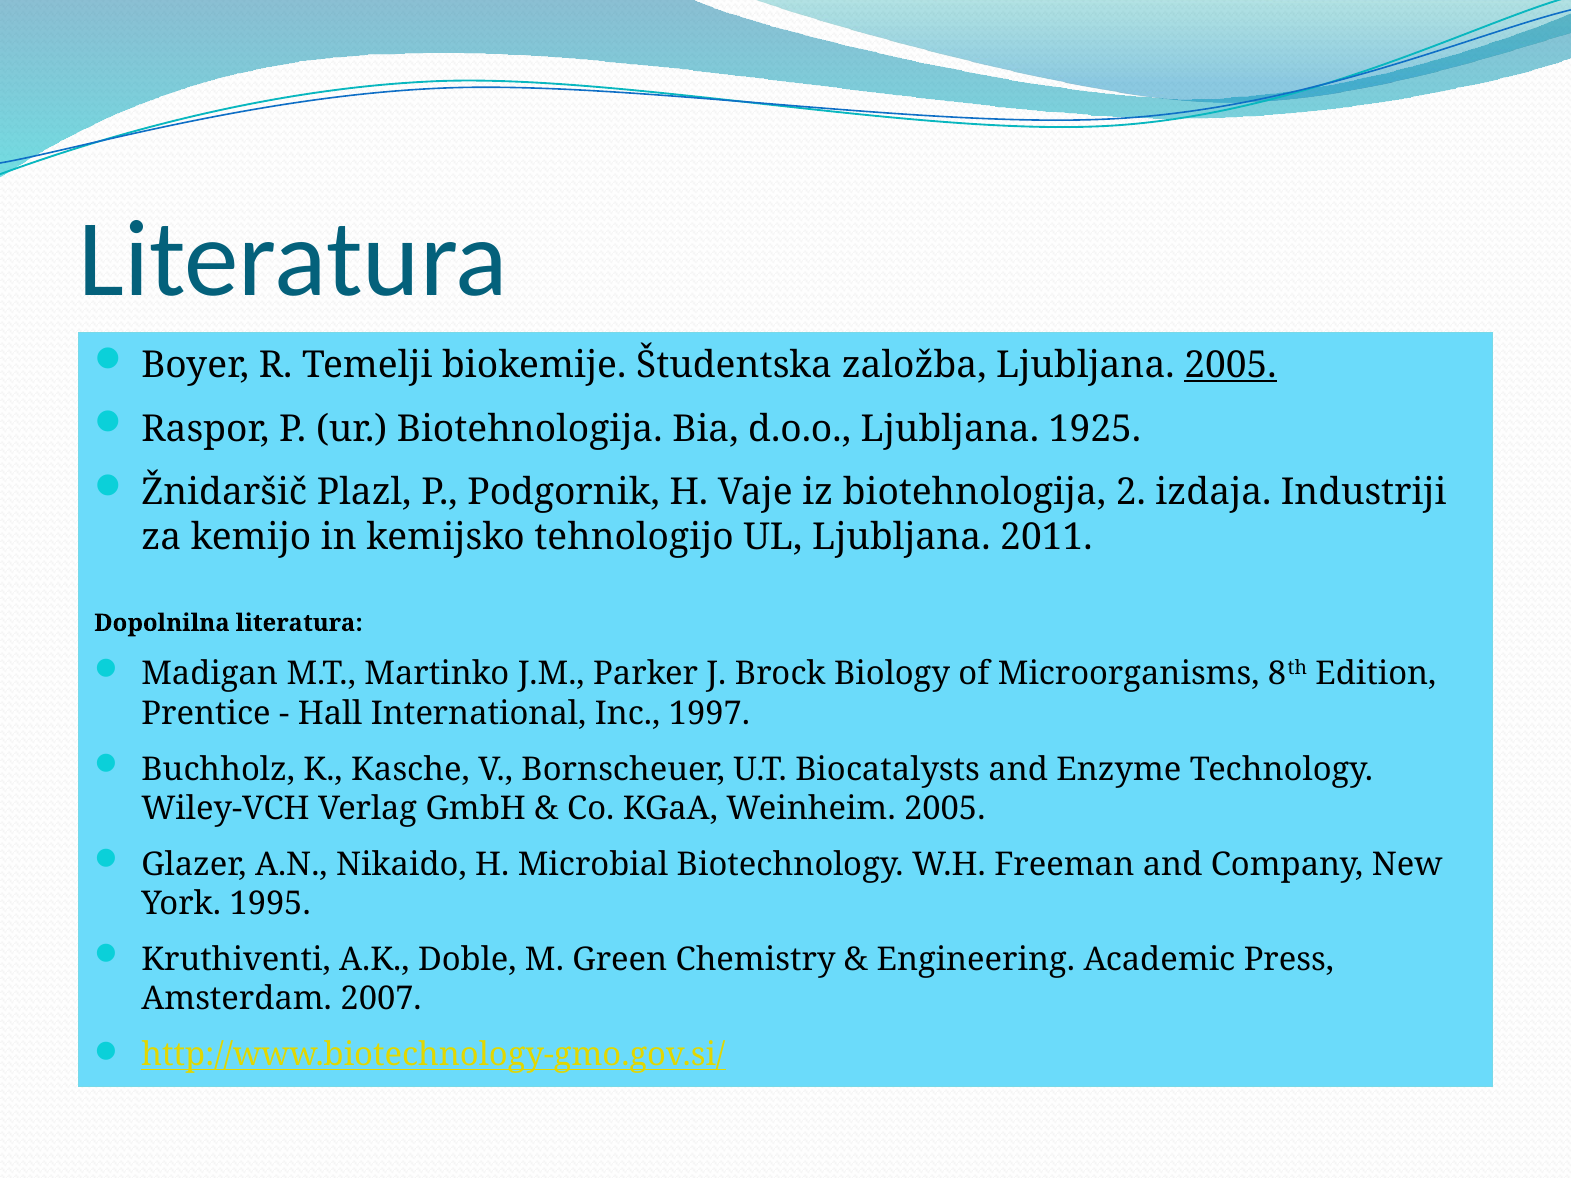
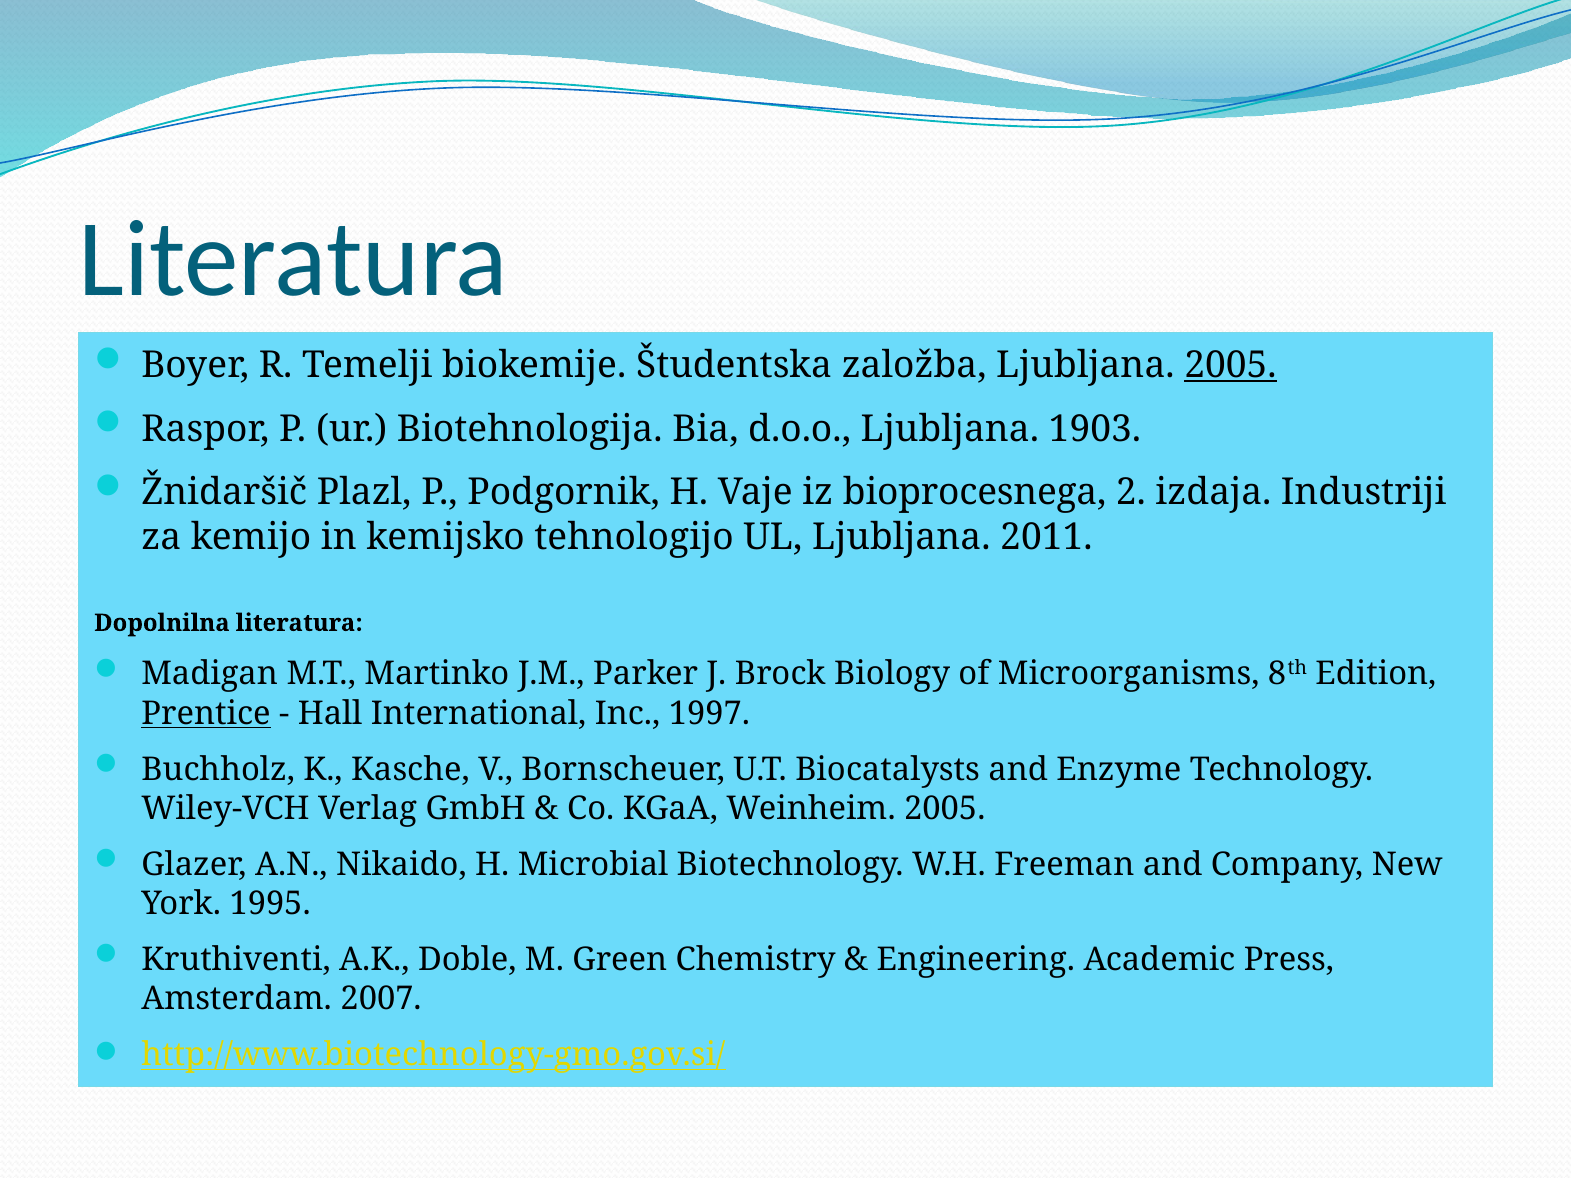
1925: 1925 -> 1903 (1095, 429)
iz biotehnologija: biotehnologija -> bioprocesnega (975, 493)
Prentice underline: none -> present (206, 714)
